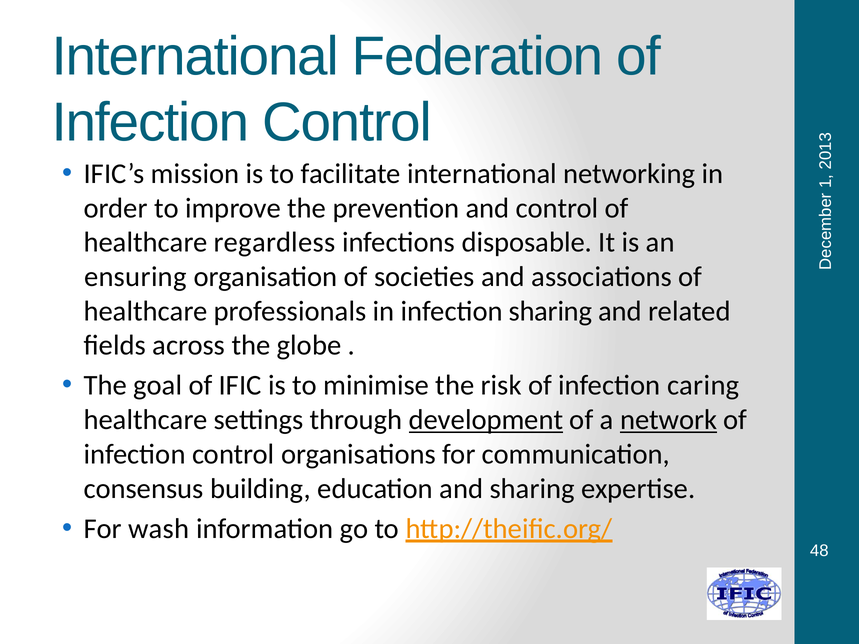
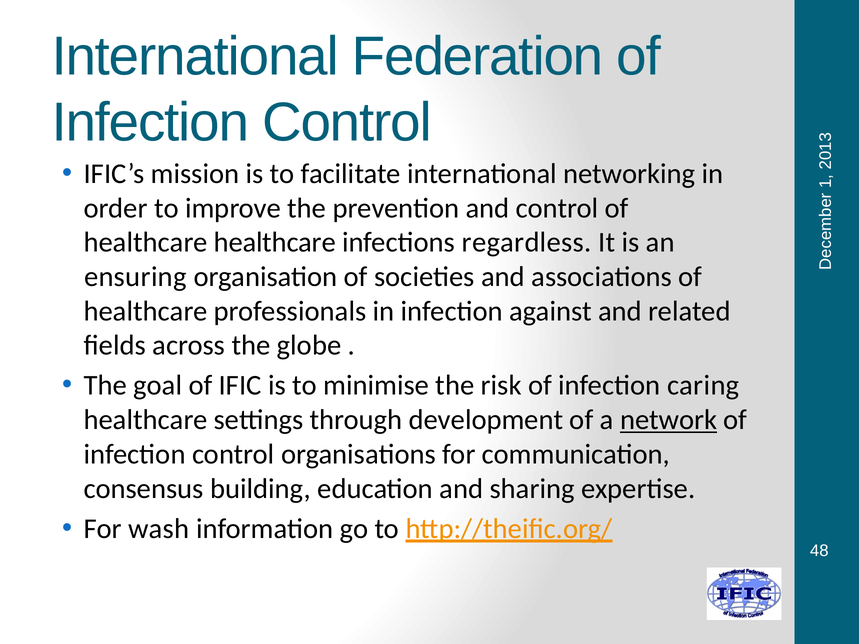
healthcare regardless: regardless -> healthcare (275, 243)
disposable: disposable -> regardless (527, 243)
infection sharing: sharing -> against (550, 311)
development underline: present -> none (486, 420)
